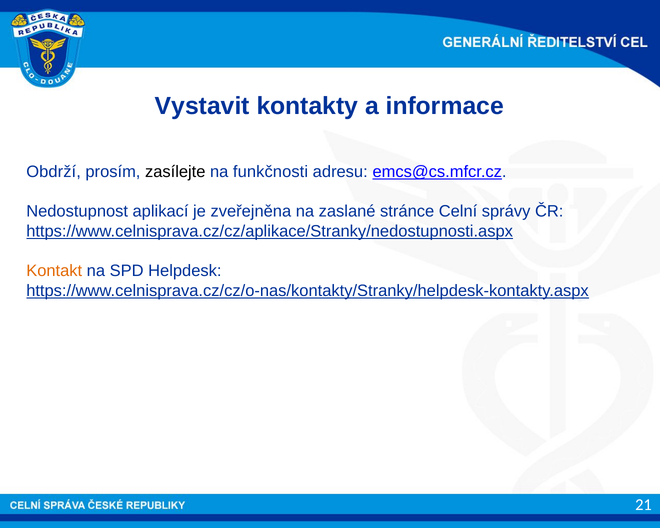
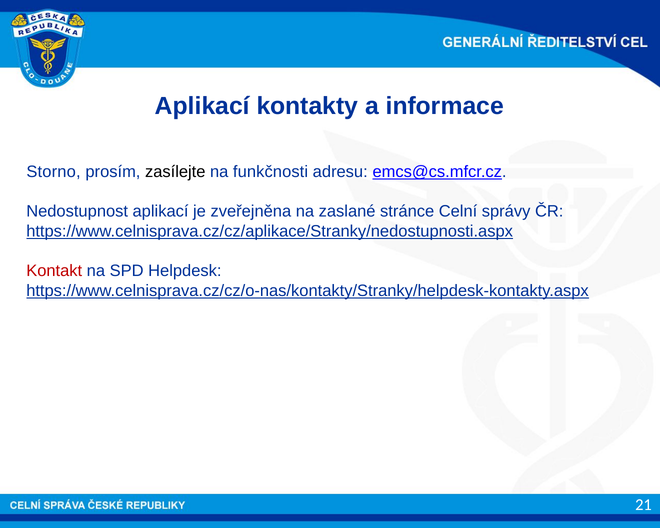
Vystavit: Vystavit -> Aplikací (202, 106)
Obdrží: Obdrží -> Storno (54, 172)
Kontakt colour: orange -> red (54, 271)
